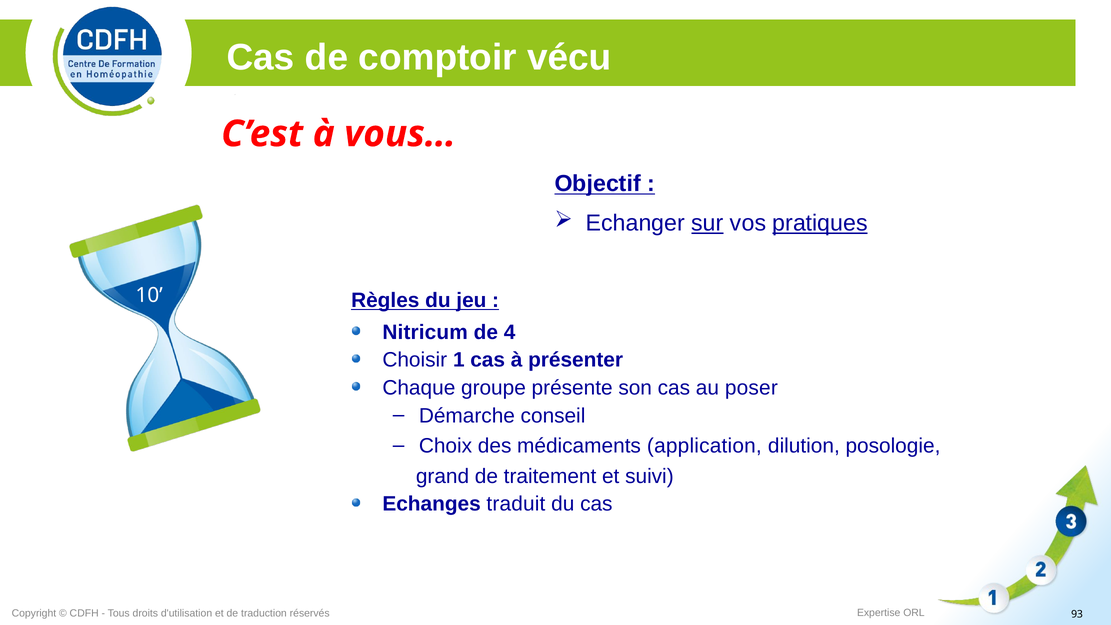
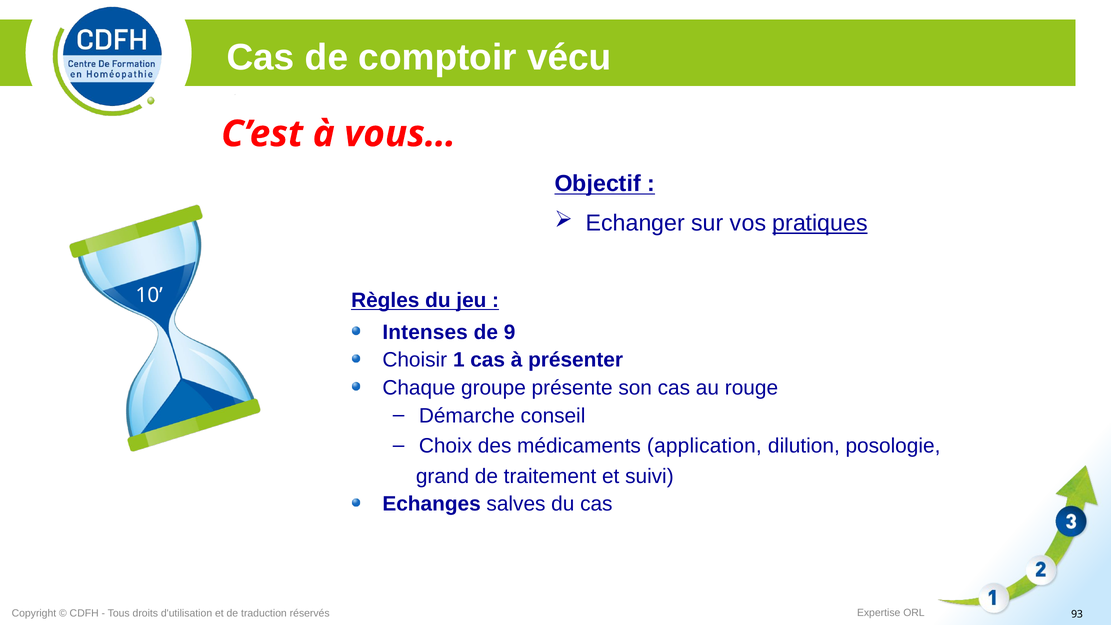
sur underline: present -> none (707, 223)
Nitricum: Nitricum -> Intenses (425, 332)
4: 4 -> 9 (510, 332)
poser: poser -> rouge (751, 388)
traduit: traduit -> salves (516, 504)
